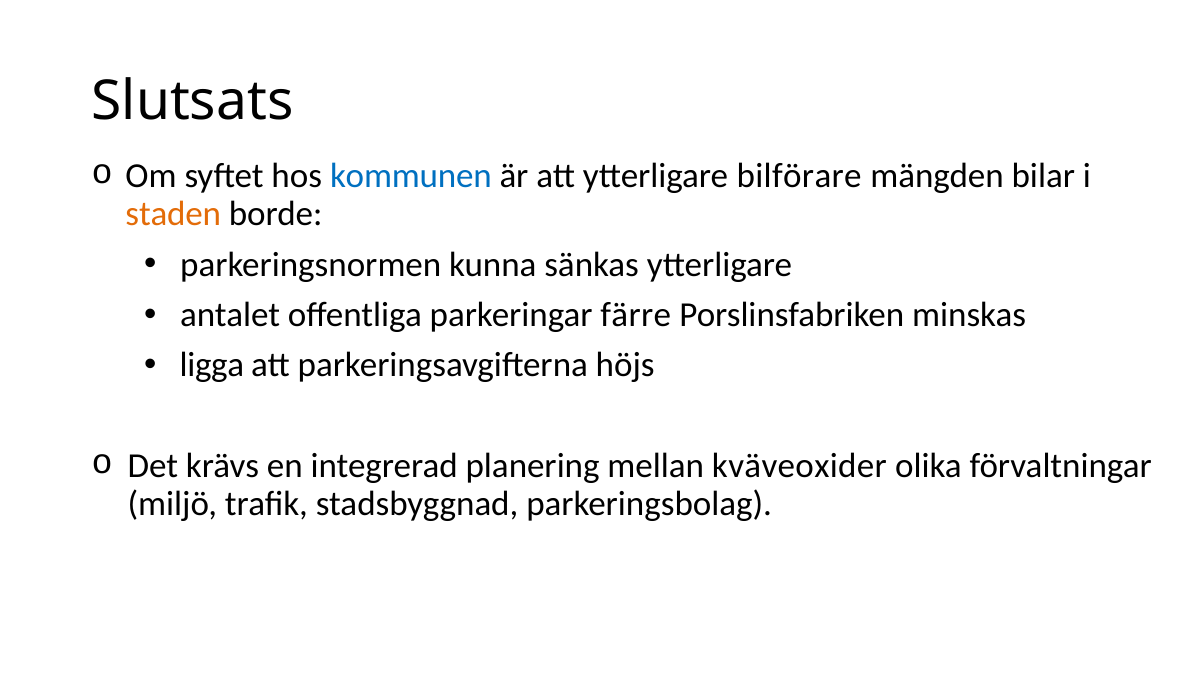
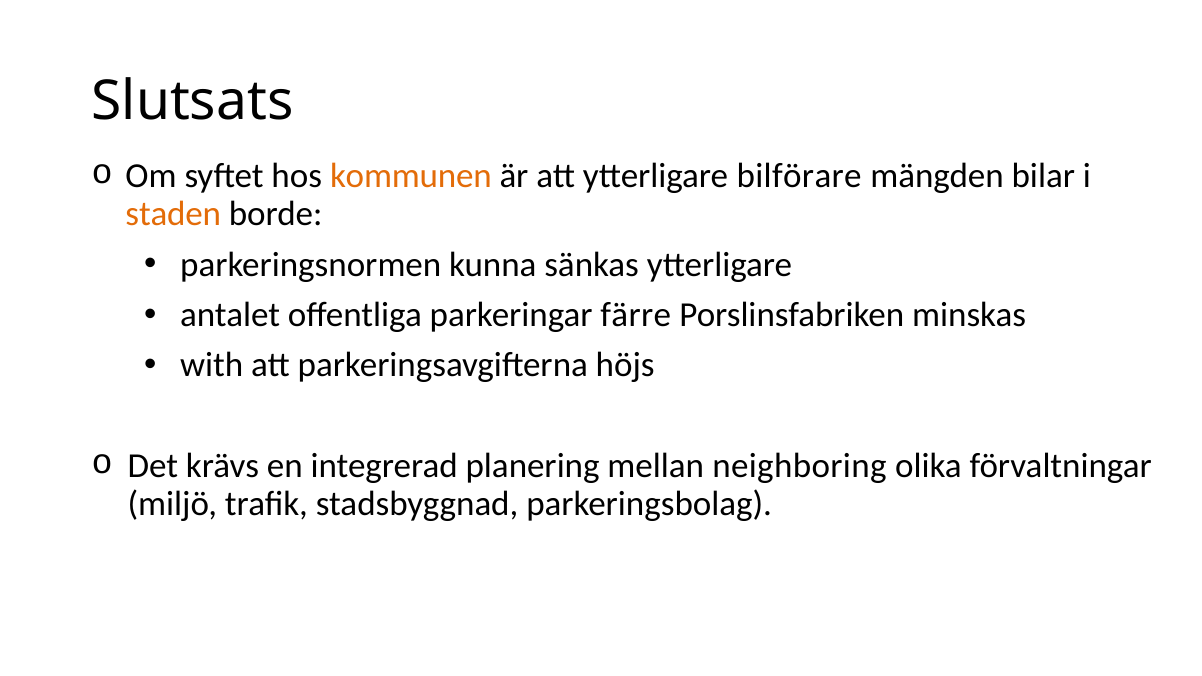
kommunen colour: blue -> orange (411, 176)
ligga: ligga -> with (212, 365)
kväveoxider: kväveoxider -> neighboring (799, 466)
